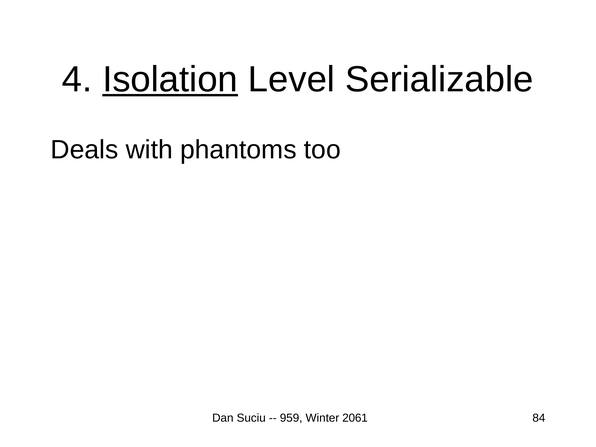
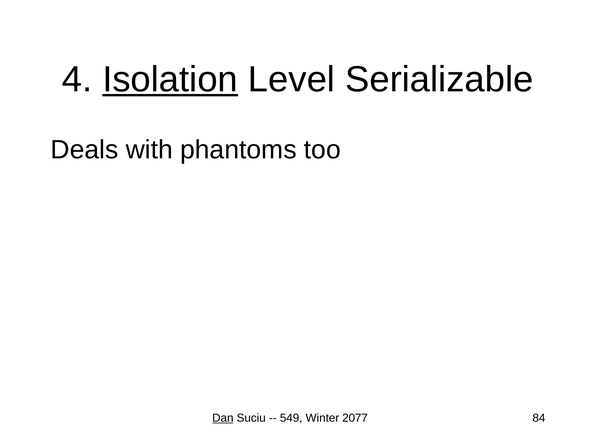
Dan underline: none -> present (223, 418)
959: 959 -> 549 (291, 418)
2061: 2061 -> 2077 (355, 418)
